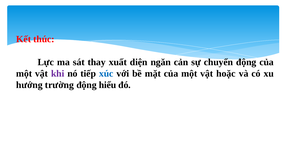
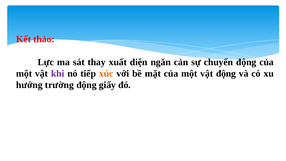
thúc: thúc -> thảo (44, 39)
xúc colour: blue -> orange (106, 73)
vật hoặc: hoặc -> động (226, 73)
hiểu: hiểu -> giấy (107, 85)
